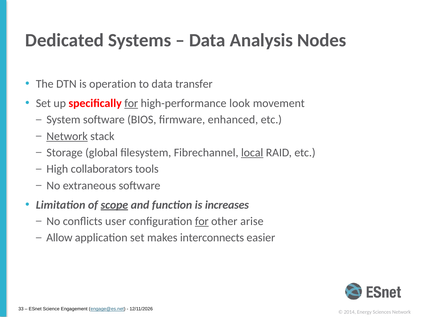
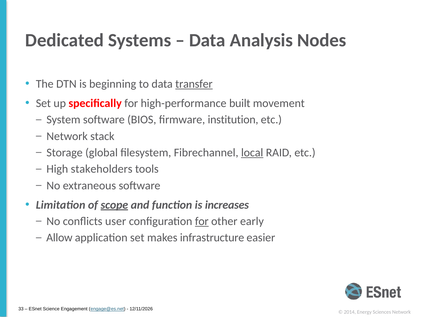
operation: operation -> beginning (113, 84)
transfer underline: none -> present (194, 84)
for underline: present -> none (131, 103)
look: look -> built (240, 103)
enhanced: enhanced -> institution (233, 120)
Network underline: present -> none (67, 136)
collaborators: collaborators -> stakeholders (102, 169)
arise: arise -> early (252, 221)
interconnects: interconnects -> infrastructure (212, 237)
